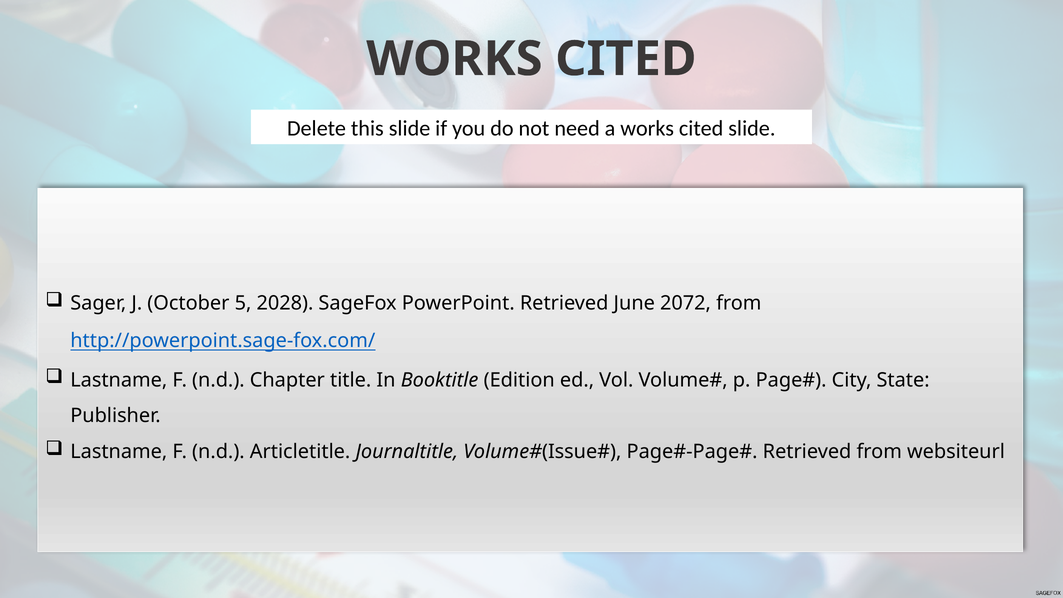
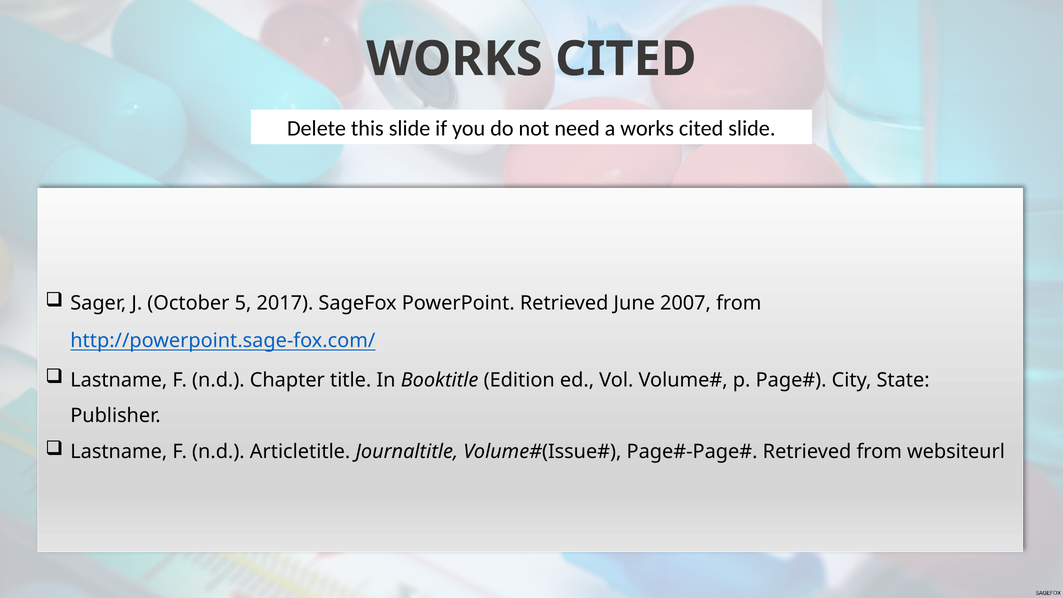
2028: 2028 -> 2017 (285, 303)
2072: 2072 -> 2007 (685, 303)
